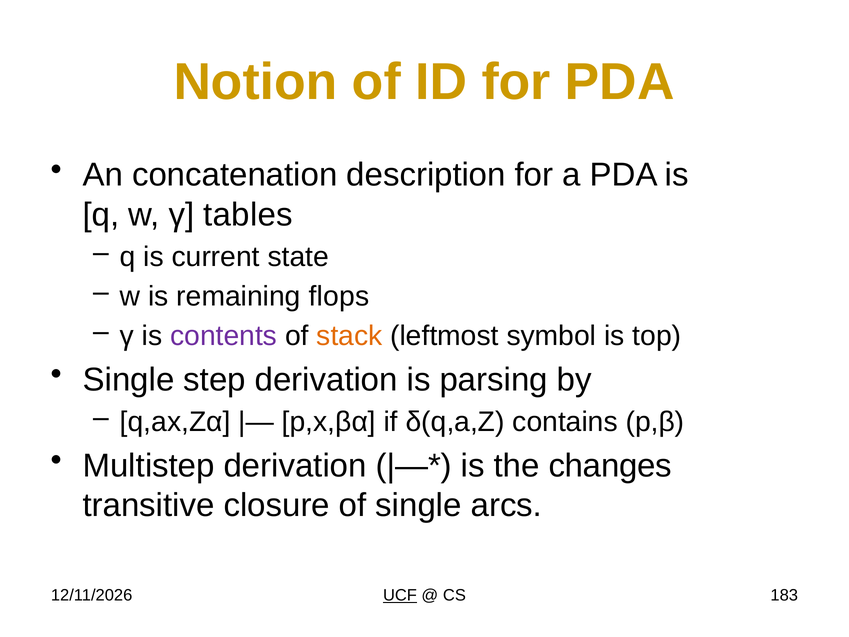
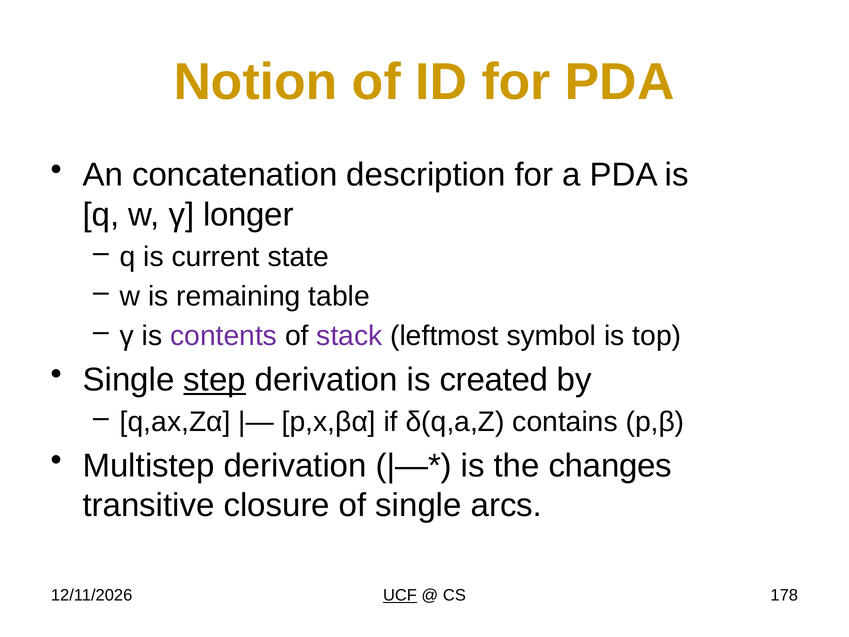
tables: tables -> longer (248, 215)
flops: flops -> table (339, 296)
stack colour: orange -> purple (349, 336)
step underline: none -> present (215, 380)
parsing: parsing -> created (494, 380)
183: 183 -> 178 (784, 595)
